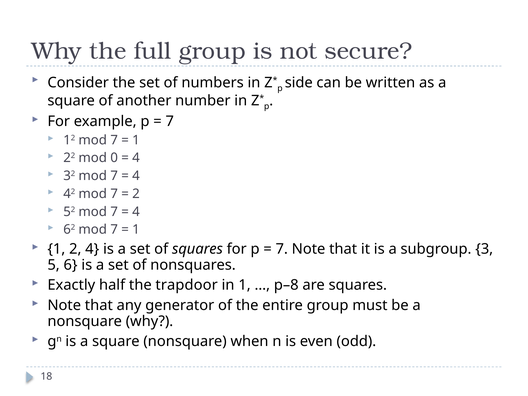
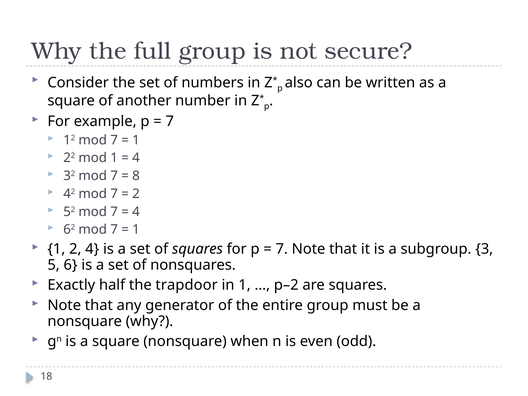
side: side -> also (299, 83)
mod 0: 0 -> 1 (114, 158)
4: 4 -> 8 (136, 176)
p–8: p–8 -> p–2 (286, 285)
